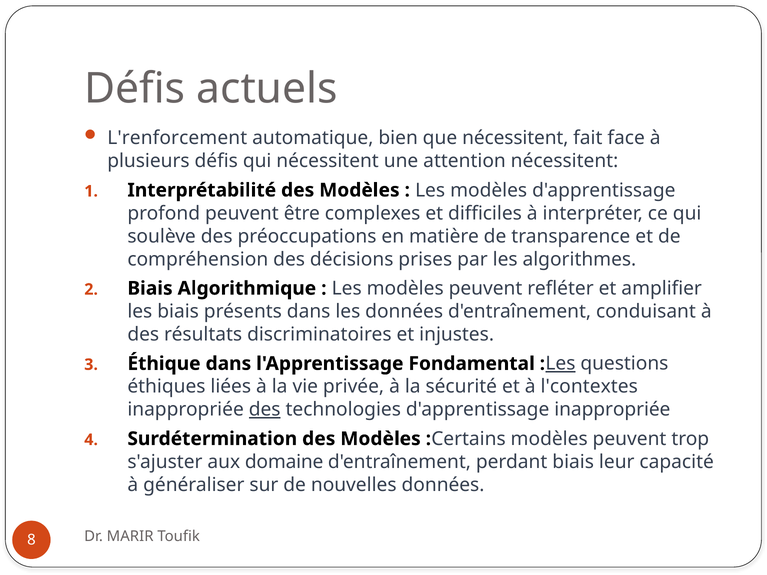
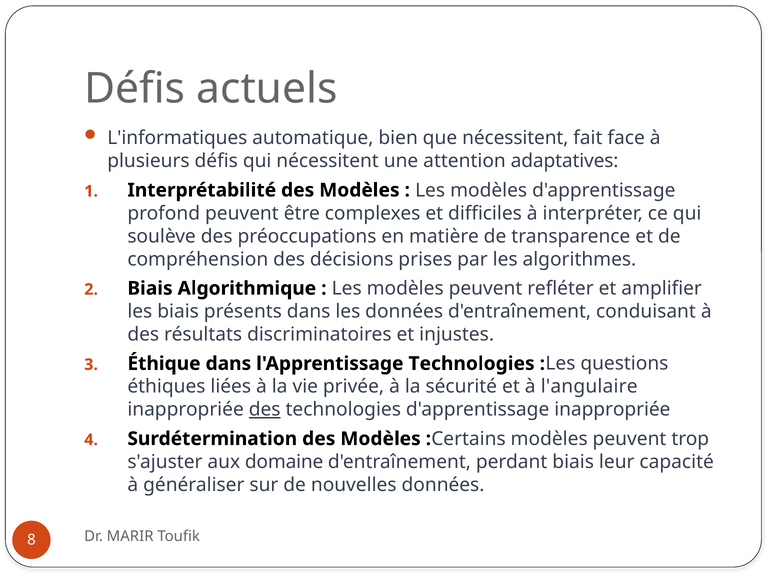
L'renforcement: L'renforcement -> L'informatiques (177, 138)
attention nécessitent: nécessitent -> adaptatives (565, 161)
l'Apprentissage Fondamental: Fondamental -> Technologies (472, 364)
Les underline: present -> none (560, 364)
l'contextes: l'contextes -> l'angulaire (589, 387)
